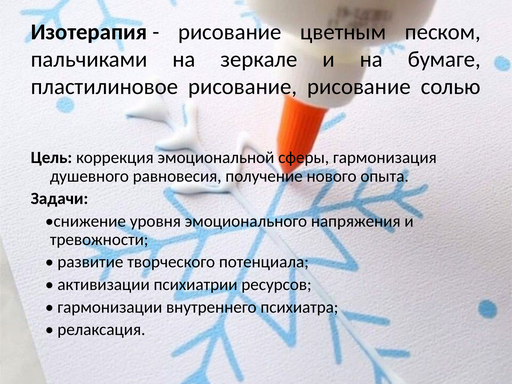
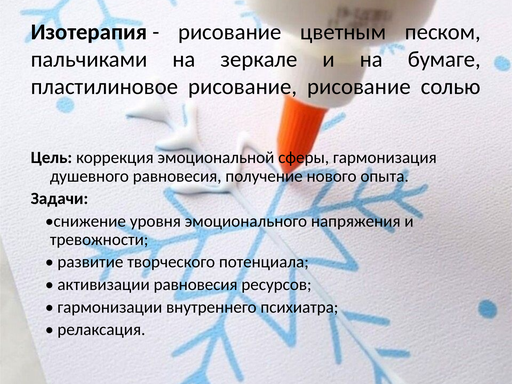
активизации психиатрии: психиатрии -> равновесия (196, 285)
